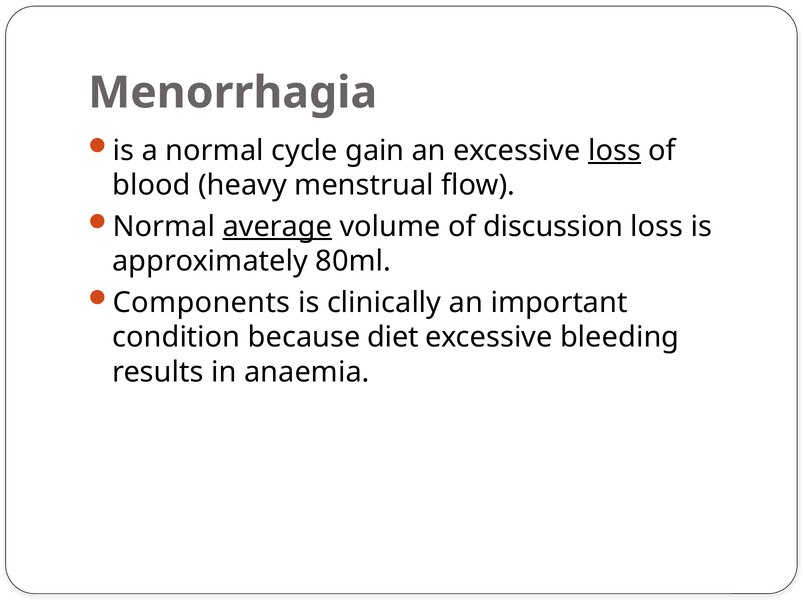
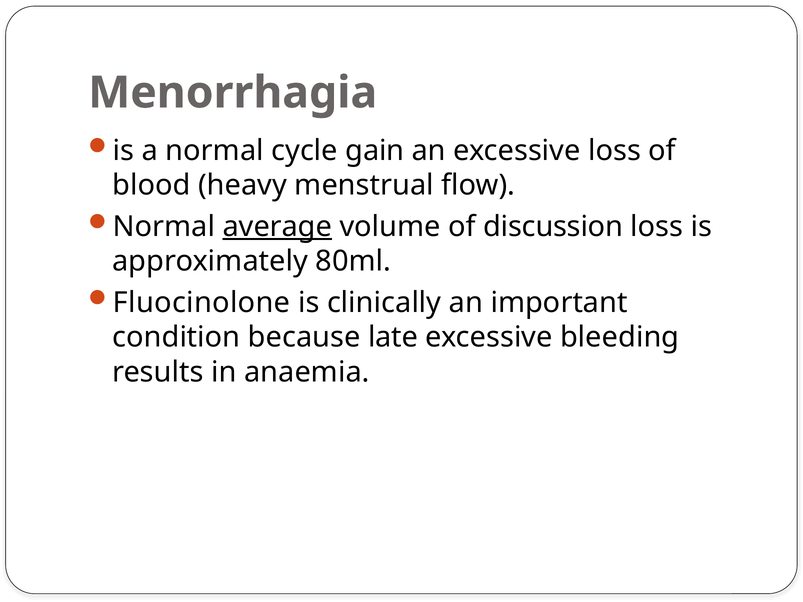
loss underline: present -> none (614, 151)
Components: Components -> Fluocinolone (202, 303)
diet: diet -> late (393, 337)
